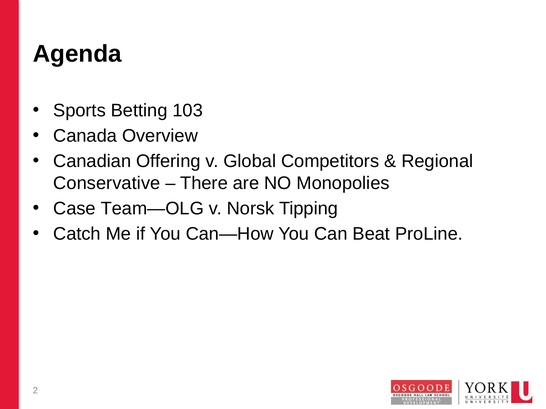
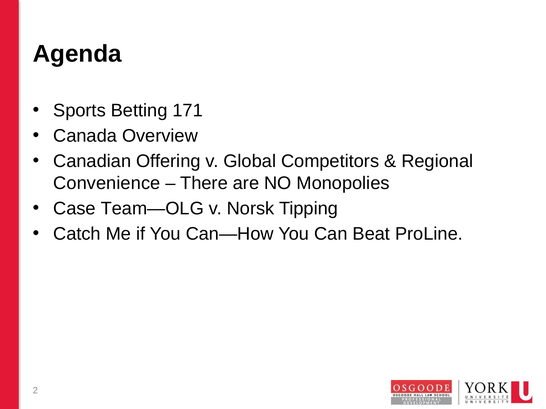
103: 103 -> 171 (188, 110)
Conservative: Conservative -> Convenience (107, 183)
